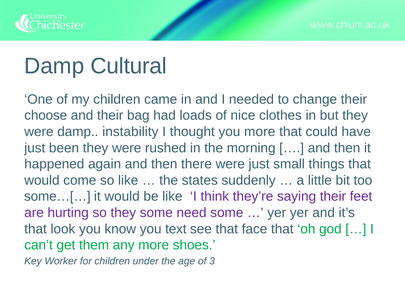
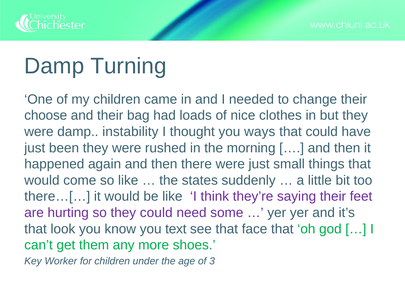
Cultural: Cultural -> Turning (129, 66)
you more: more -> ways (260, 132)
some…[…: some…[… -> there…[… (57, 196)
they some: some -> could (156, 213)
